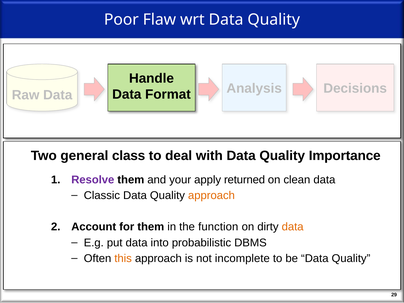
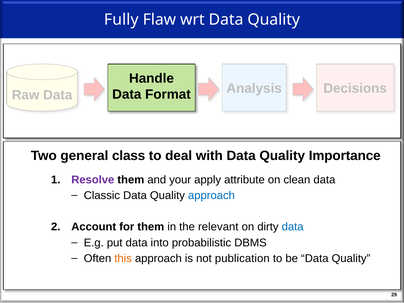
Poor: Poor -> Fully (121, 20)
returned: returned -> attribute (244, 180)
approach colour: orange -> blue (211, 196)
function: function -> relevant (218, 227)
data colour: orange -> blue (293, 227)
incomplete: incomplete -> publication (242, 258)
